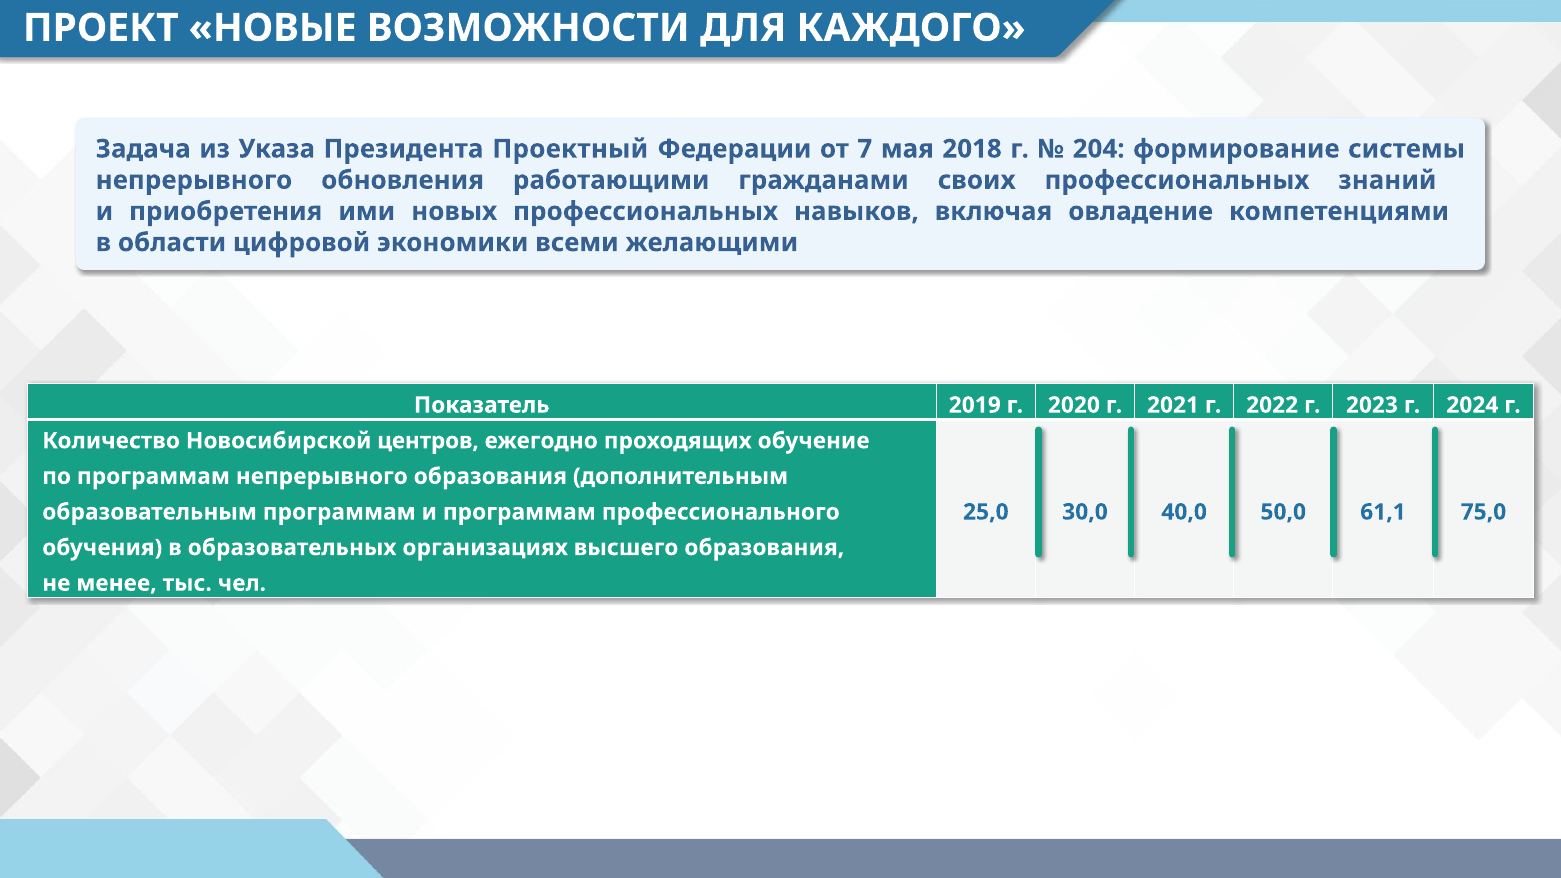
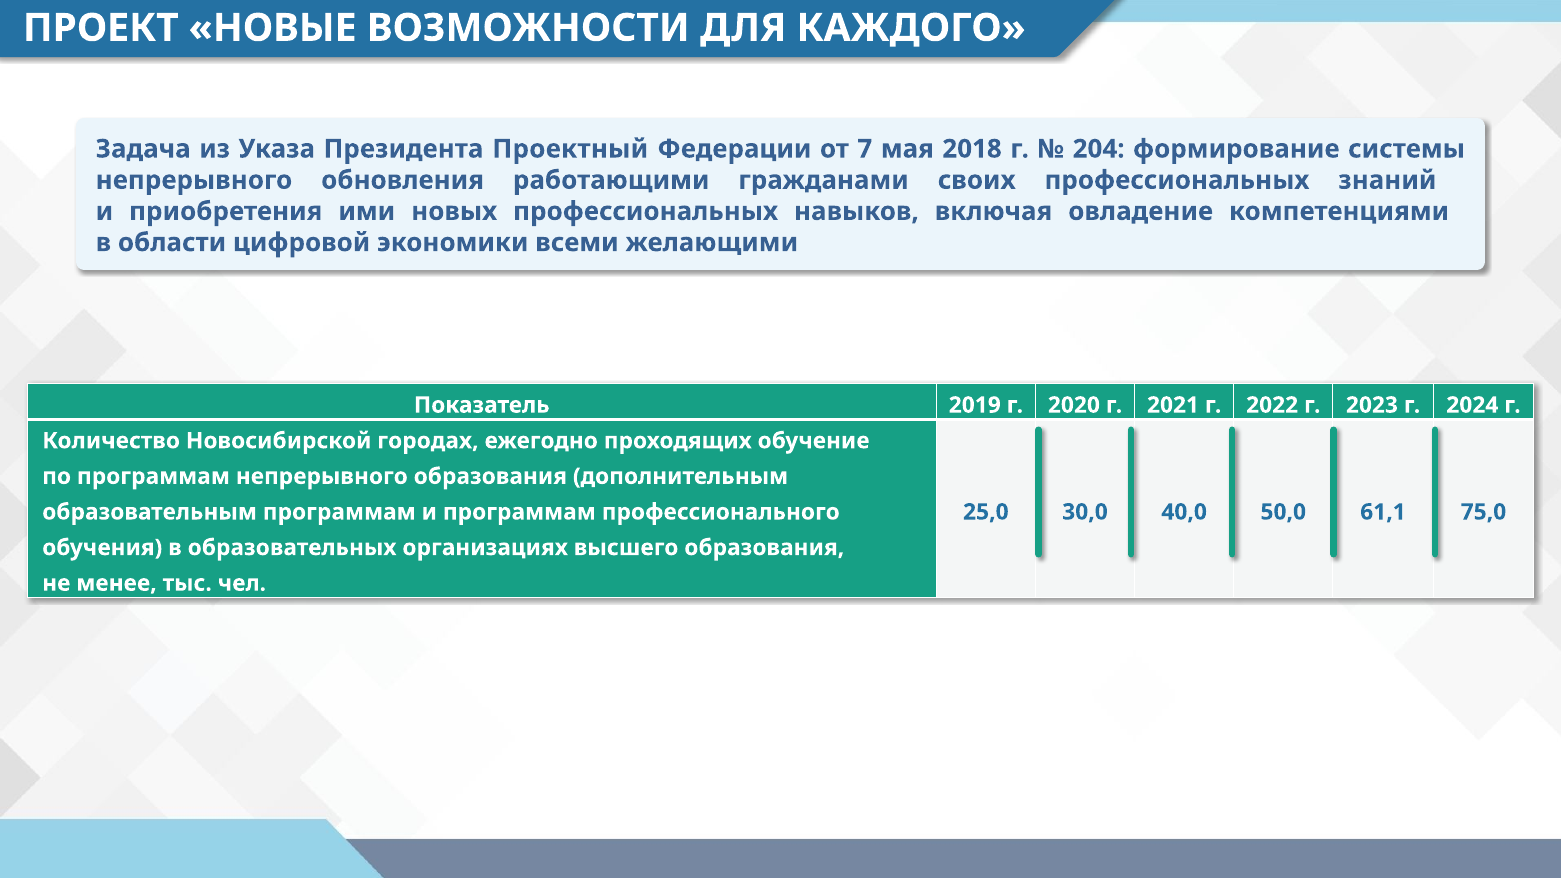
центров: центров -> городах (428, 441)
